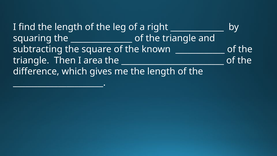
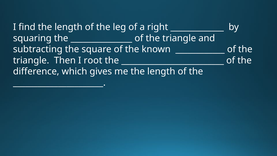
area: area -> root (93, 60)
